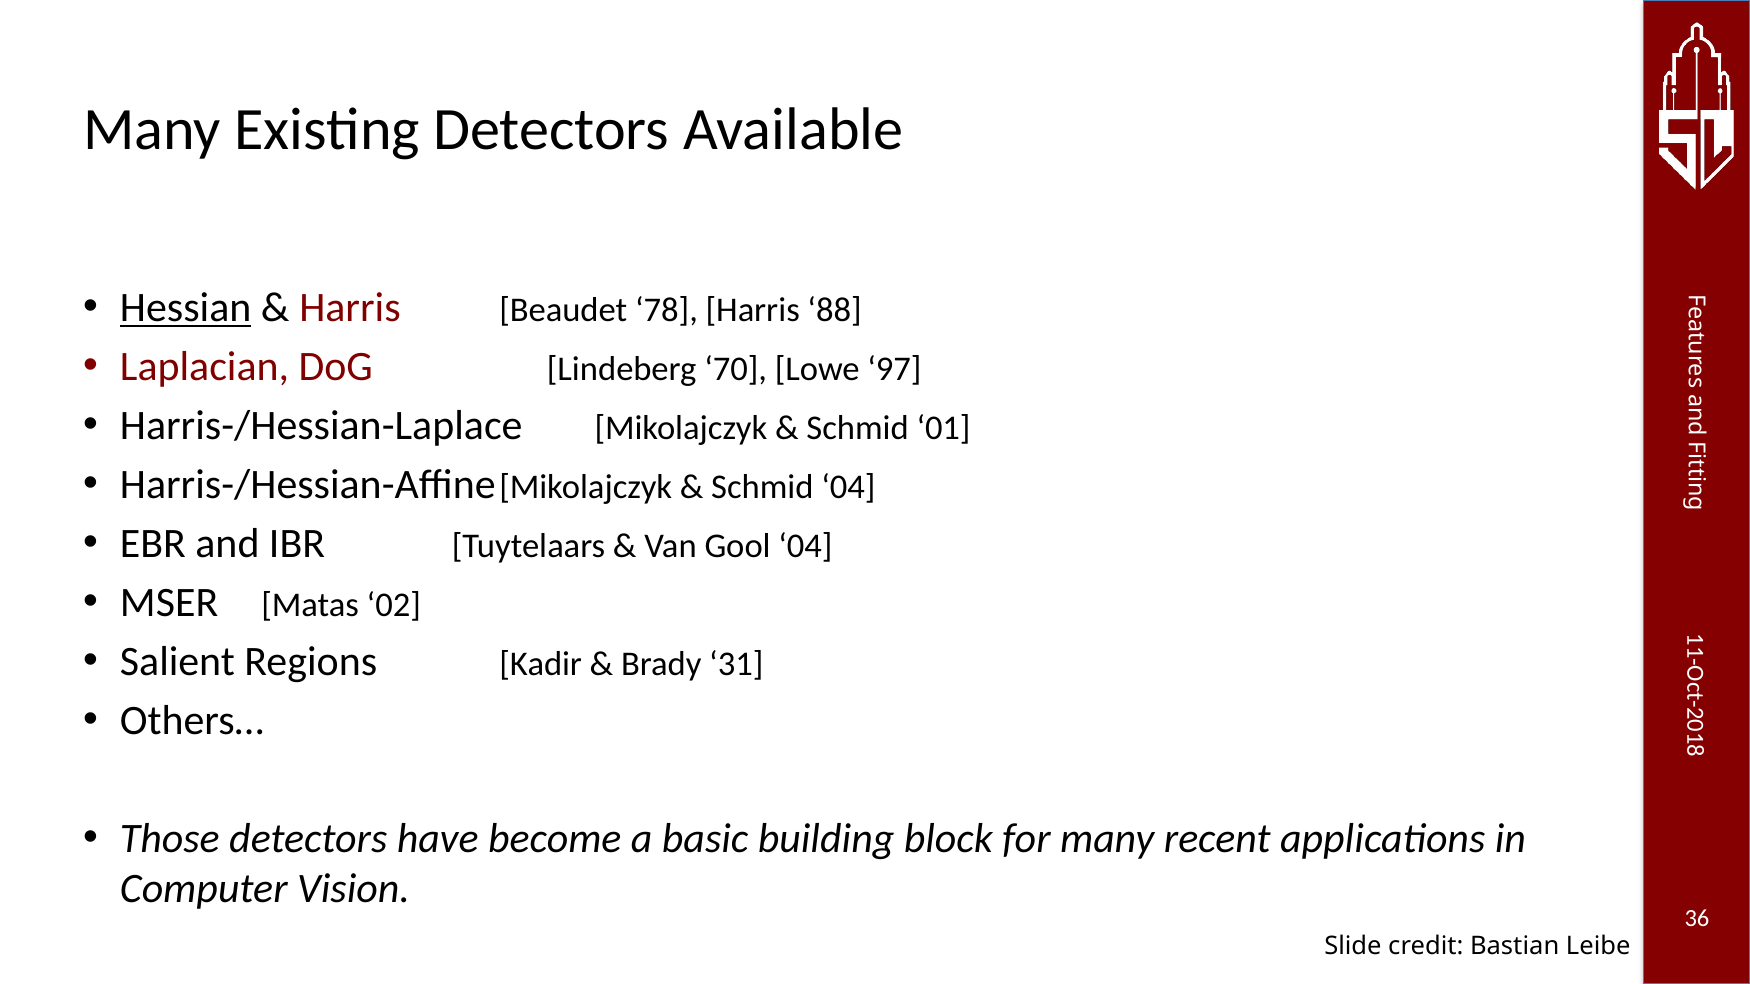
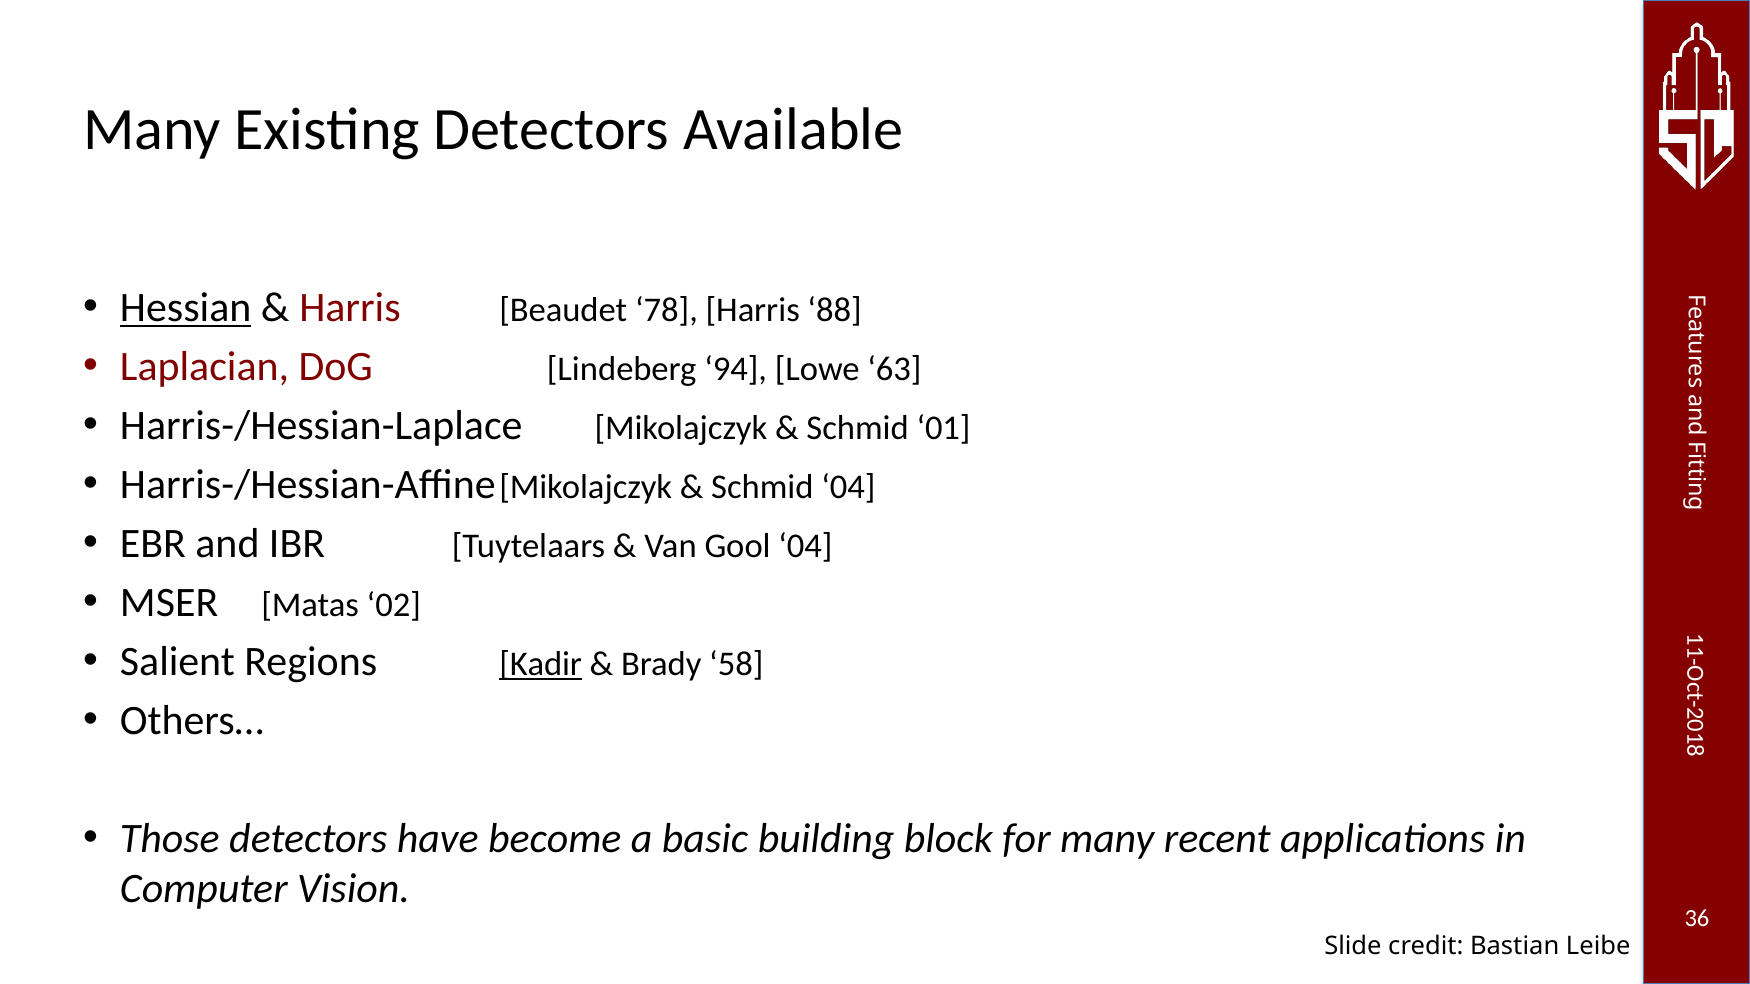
70: 70 -> 94 (736, 370)
97: 97 -> 63 (894, 370)
Kadir underline: none -> present (541, 665)
31: 31 -> 58 (736, 665)
